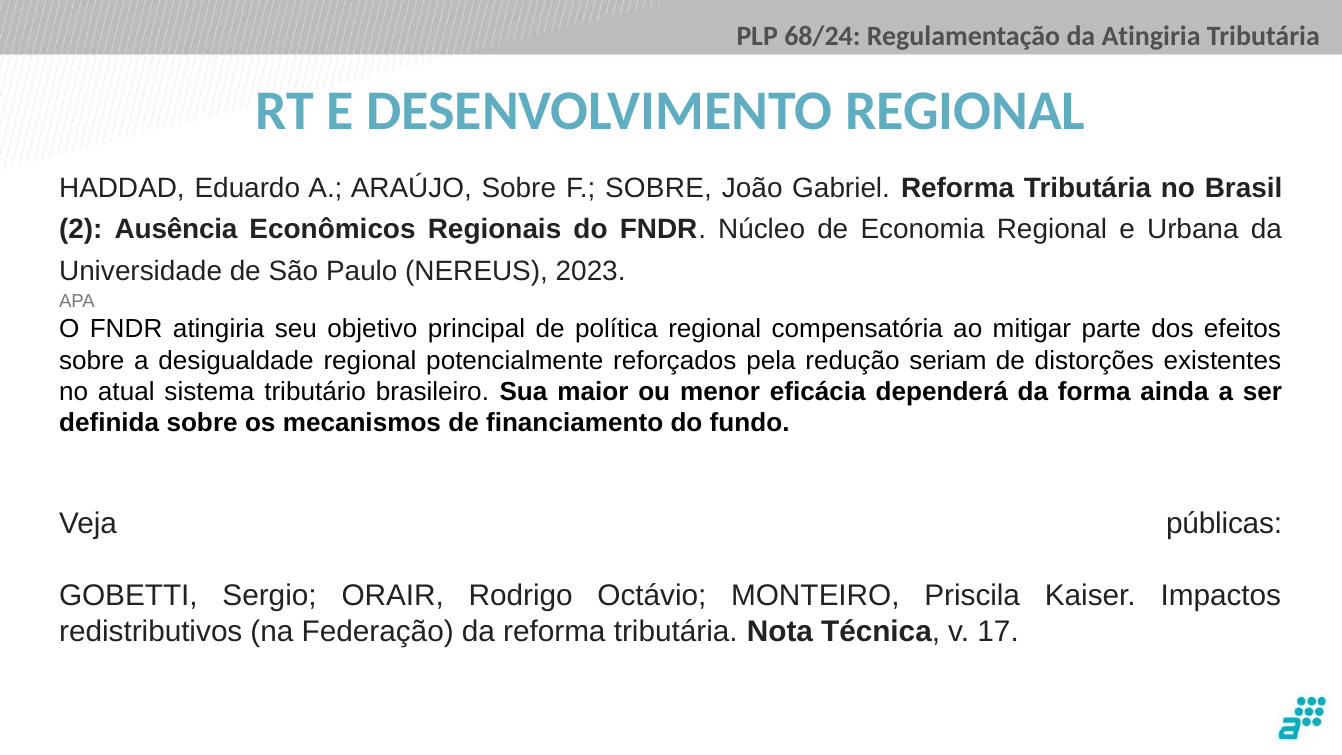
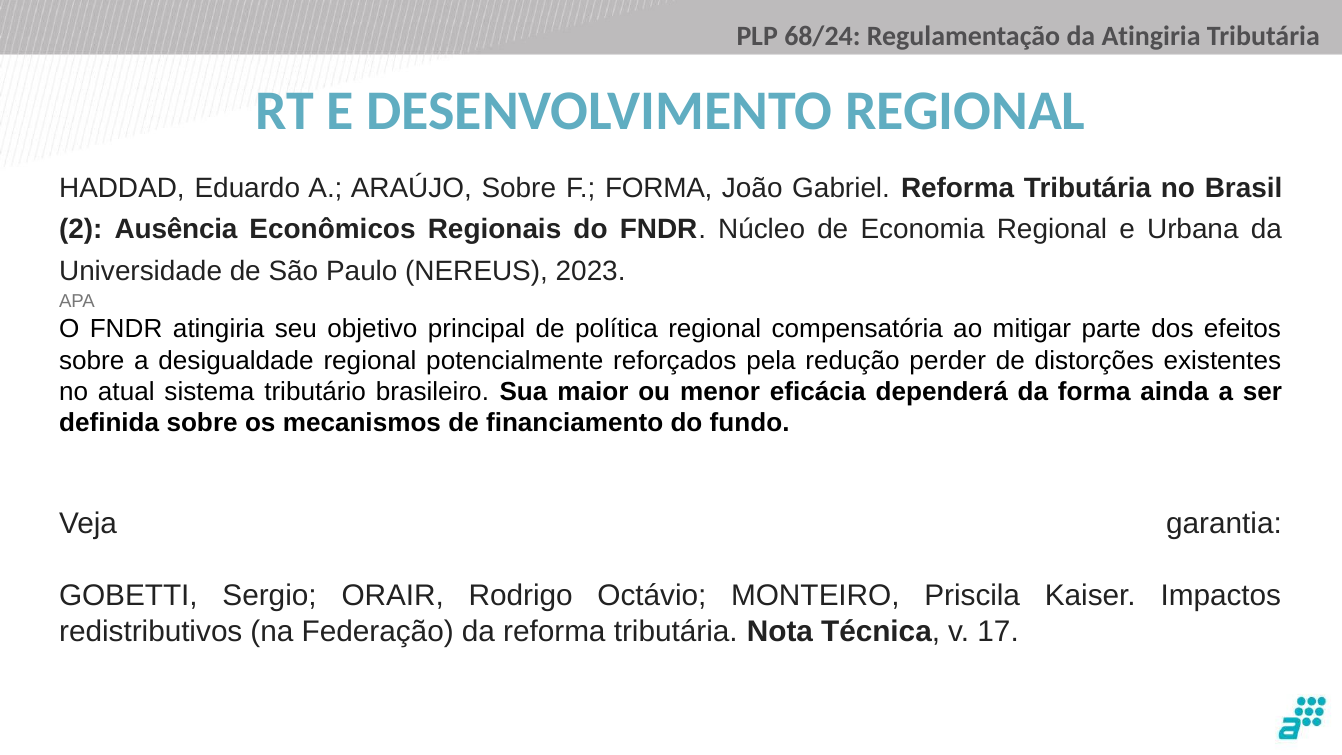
F SOBRE: SOBRE -> FORMA (659, 188)
seriam: seriam -> perder (948, 360)
públicas: públicas -> garantia (1224, 524)
